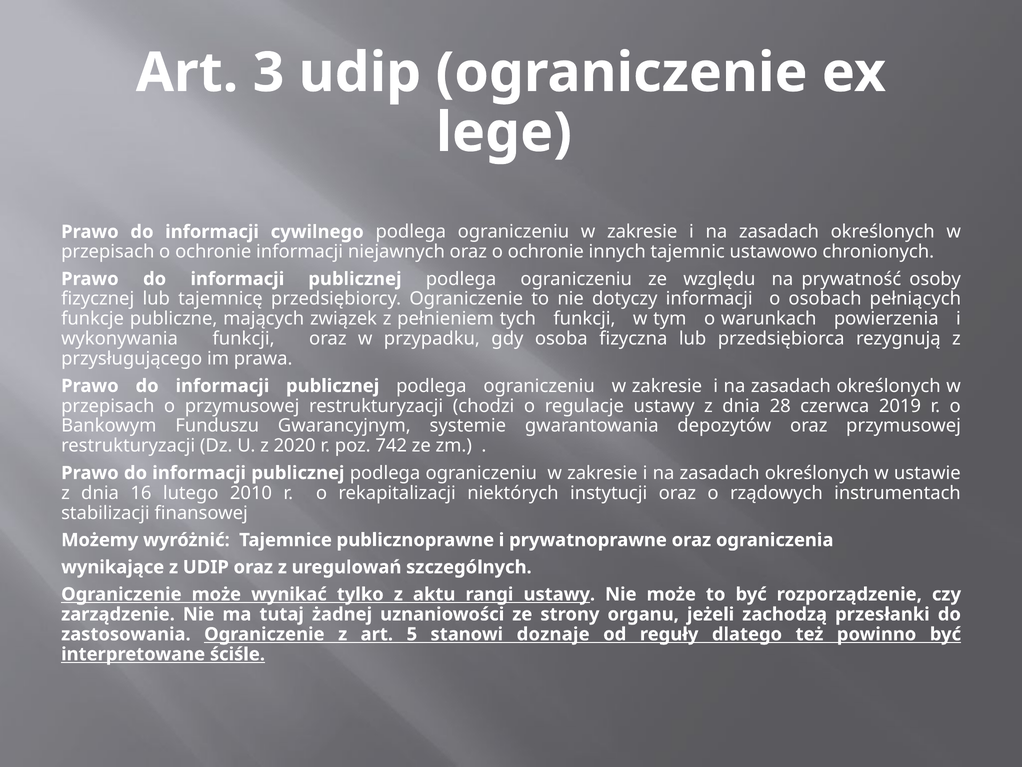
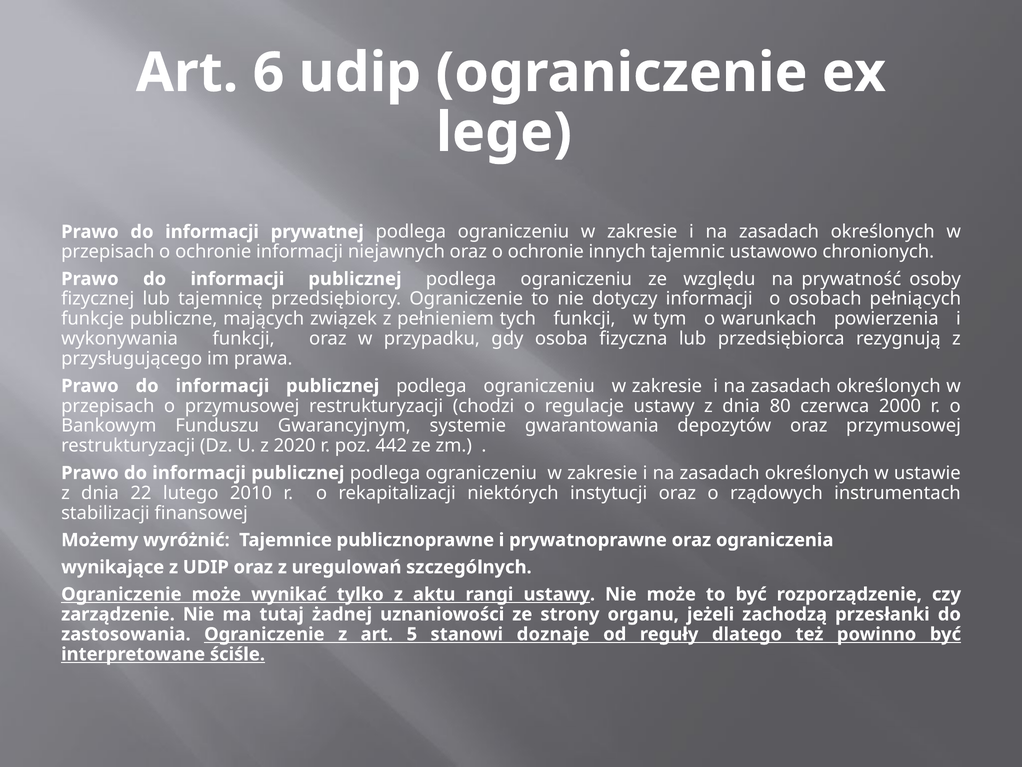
3: 3 -> 6 (269, 73)
cywilnego: cywilnego -> prywatnej (317, 232)
28: 28 -> 80 (780, 406)
2019: 2019 -> 2000 (900, 406)
742: 742 -> 442 (391, 446)
16: 16 -> 22 (141, 493)
